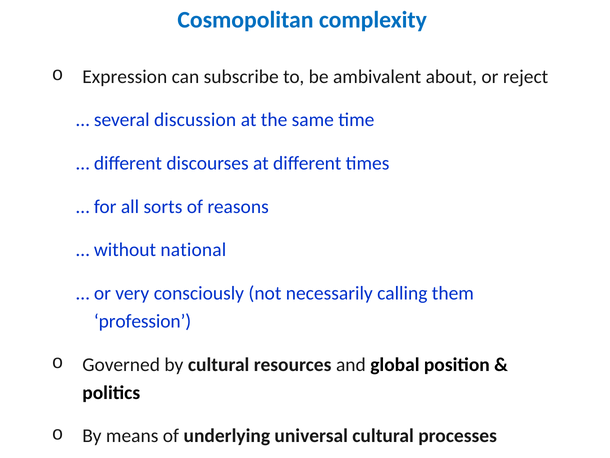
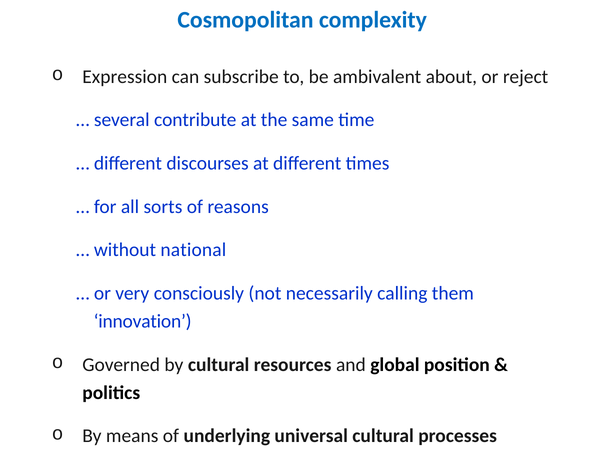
discussion: discussion -> contribute (195, 120)
profession: profession -> innovation (143, 321)
